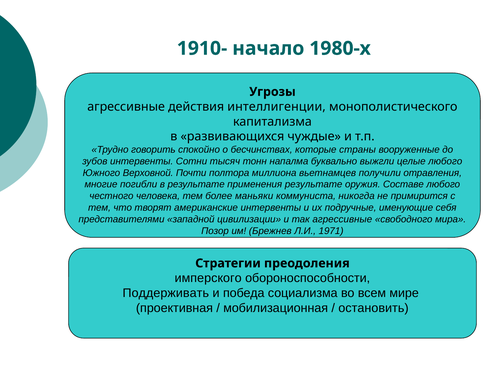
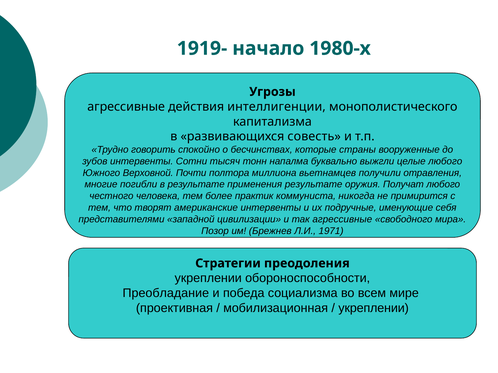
1910-: 1910- -> 1919- (202, 48)
чуждые: чуждые -> совесть (314, 137)
Составе: Составе -> Получат (403, 185)
маньяки: маньяки -> практик (254, 196)
имперского: имперского -> укреплении (208, 279)
Поддерживать: Поддерживать -> Преобладание (166, 294)
остановить: остановить -> укреплении (374, 308)
